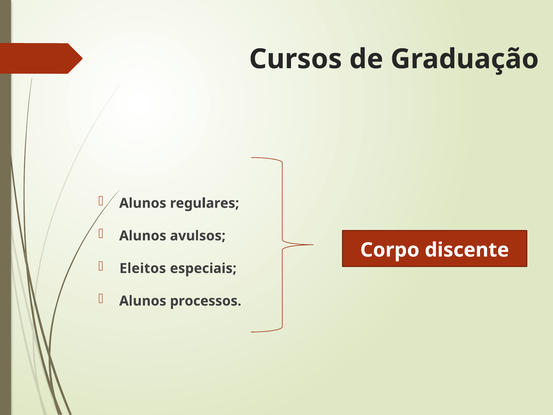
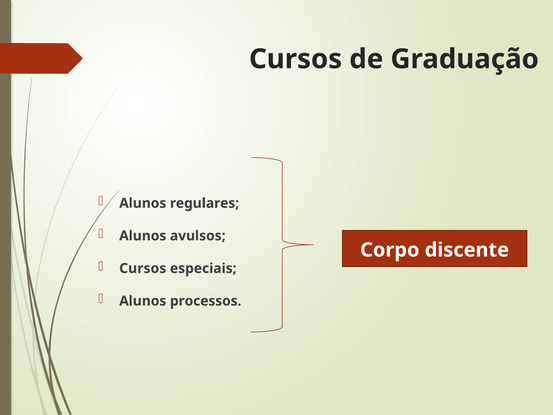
Eleitos: Eleitos -> Cursos (143, 268)
